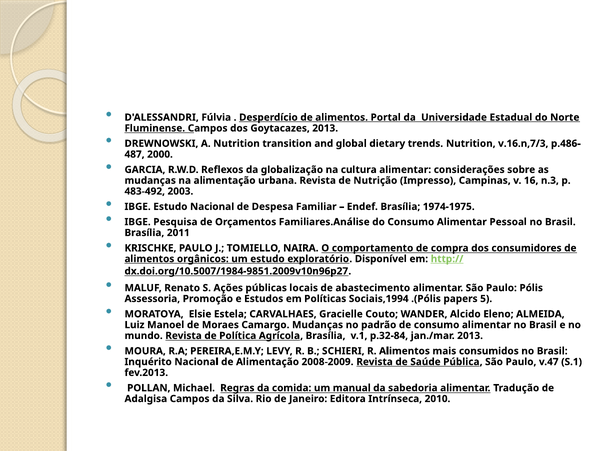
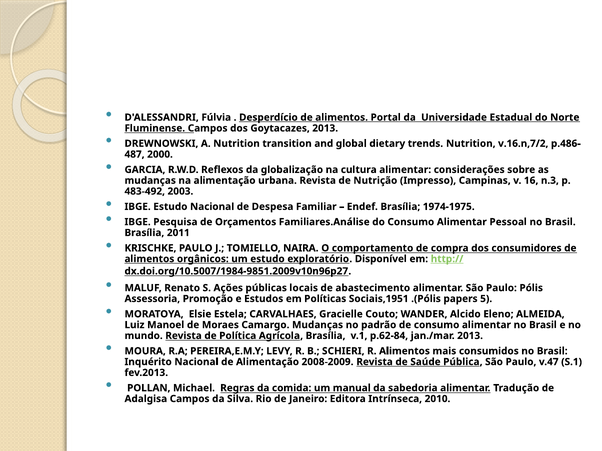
v.16.n,7/3: v.16.n,7/3 -> v.16.n,7/2 (523, 144)
Sociais,1994: Sociais,1994 -> Sociais,1951 (379, 299)
p.32-84: p.32-84 -> p.62-84 (389, 336)
